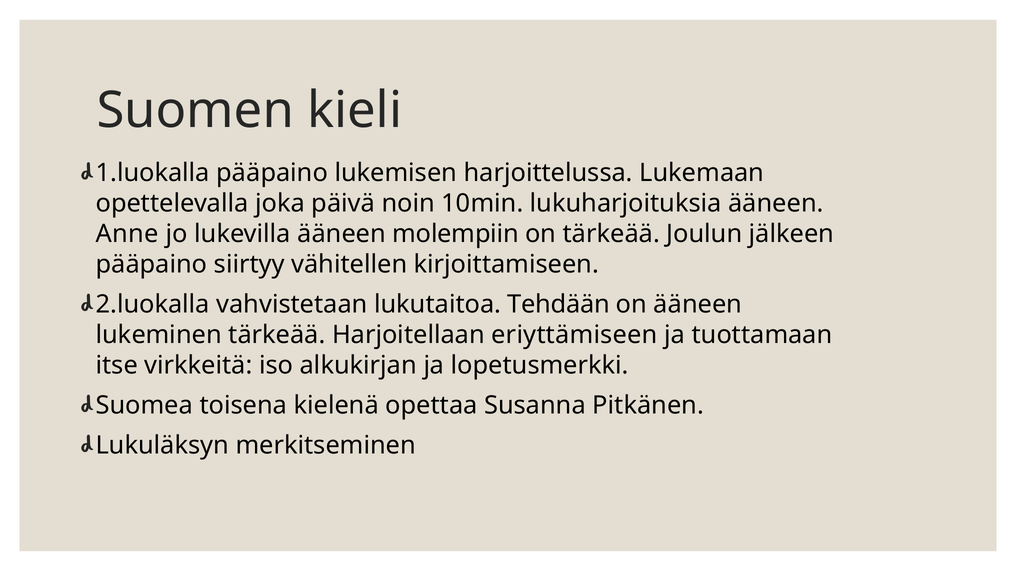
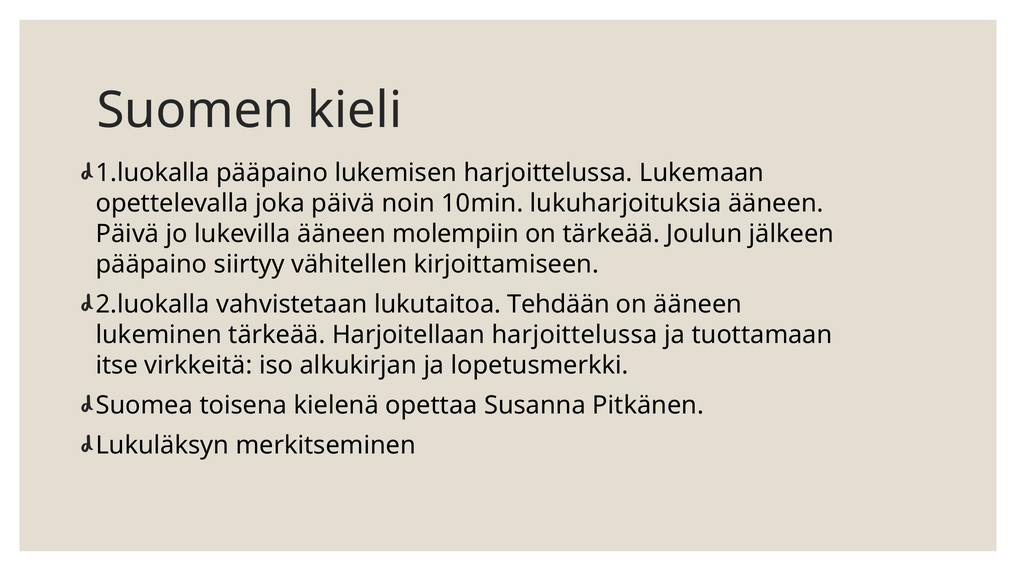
Anne: Anne -> Päivä (127, 234)
Harjoitellaan eriyttämiseen: eriyttämiseen -> harjoittelussa (574, 335)
